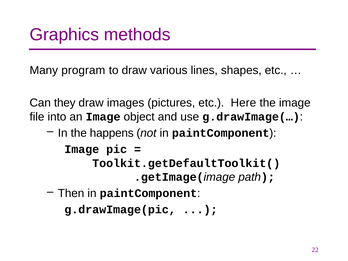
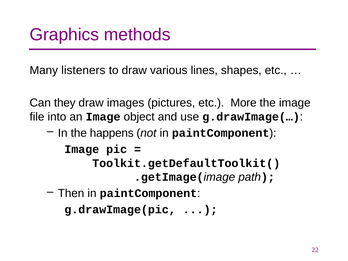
program: program -> listeners (83, 70)
Here: Here -> More (244, 103)
